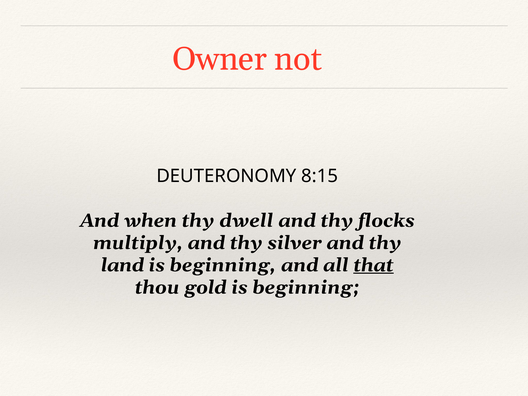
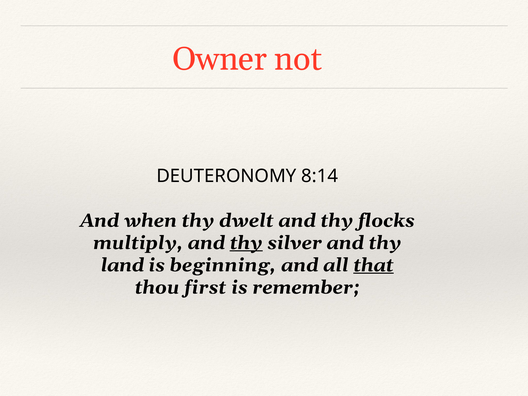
8:15: 8:15 -> 8:14 (320, 176)
dwell: dwell -> dwelt (246, 221)
thy underline: none -> present (246, 243)
gold: gold -> first (205, 287)
beginning: beginning -> remember (306, 287)
